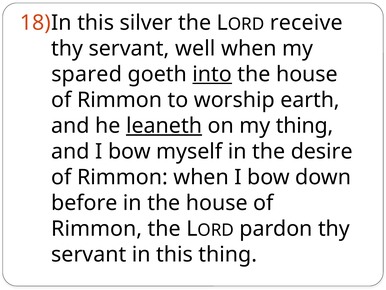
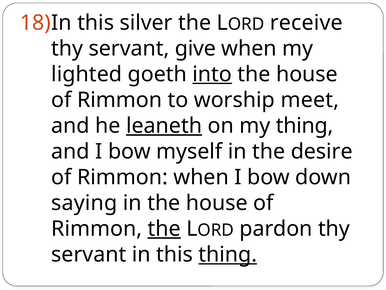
well: well -> give (195, 48)
spared: spared -> lighted (87, 74)
earth: earth -> meet (310, 100)
before: before -> saying (84, 203)
the underline: none -> present (164, 228)
thing underline: none -> present (228, 254)
